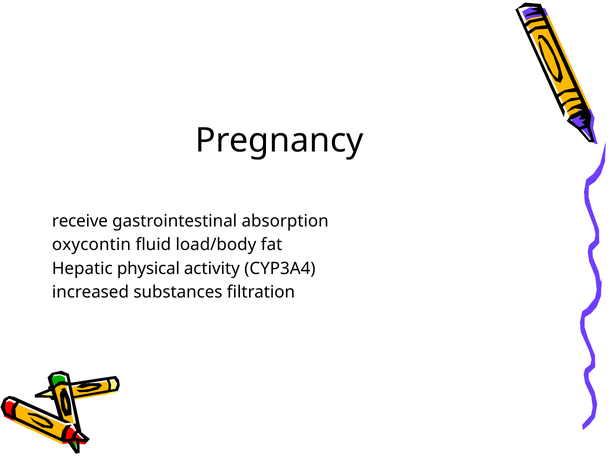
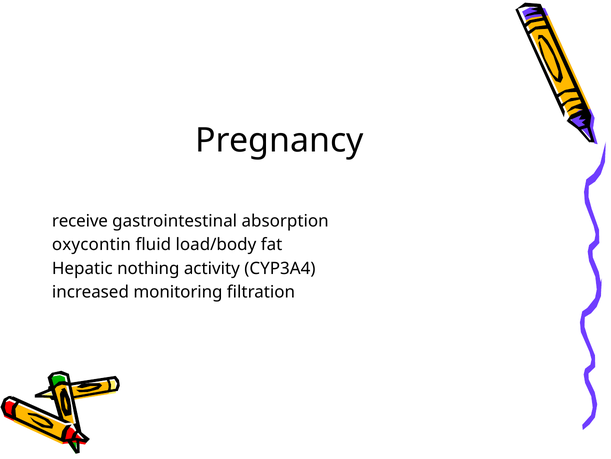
physical: physical -> nothing (148, 268)
substances: substances -> monitoring (178, 292)
